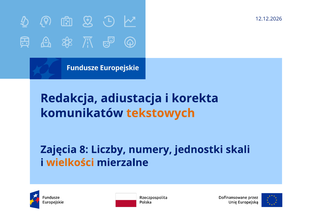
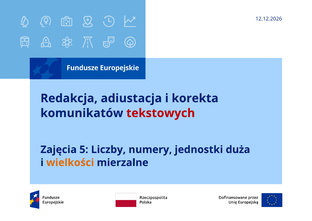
tekstowych colour: orange -> red (161, 113)
8: 8 -> 5 (84, 149)
skali: skali -> duża (238, 149)
